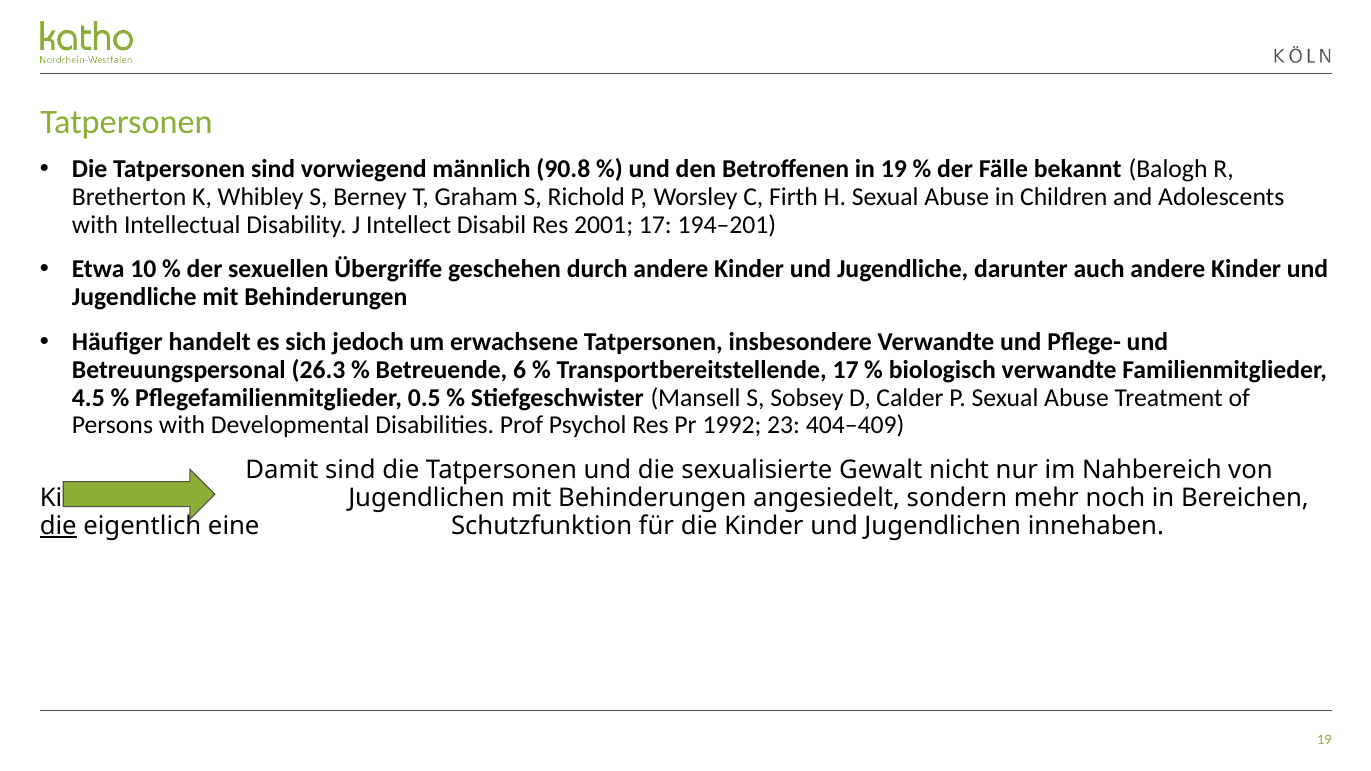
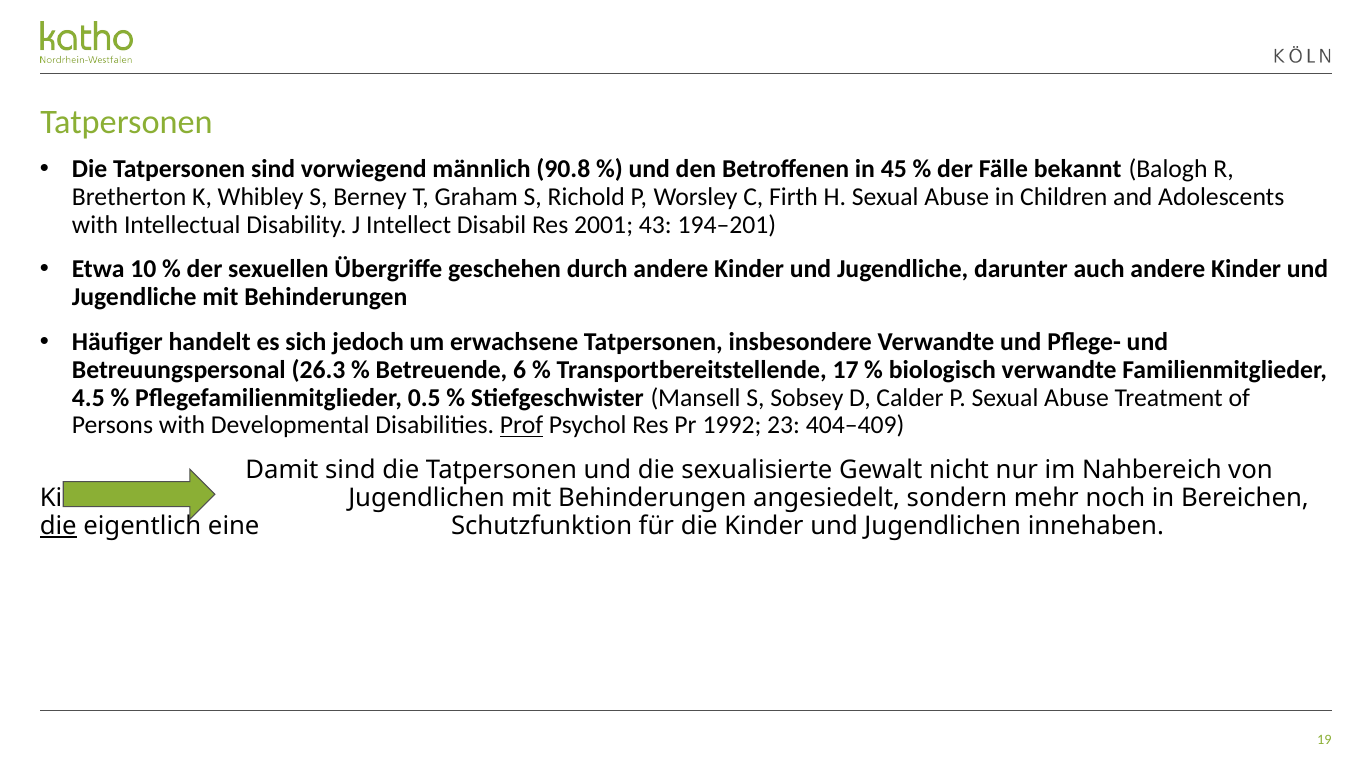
in 19: 19 -> 45 (894, 169)
2001 17: 17 -> 43 (655, 225)
Prof underline: none -> present (522, 425)
